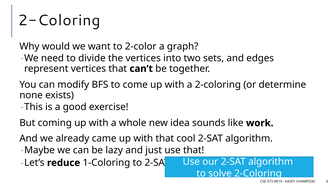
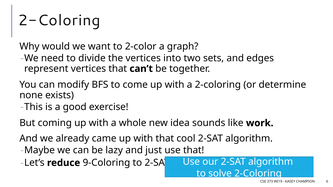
1-Coloring: 1-Coloring -> 9-Coloring (106, 163)
